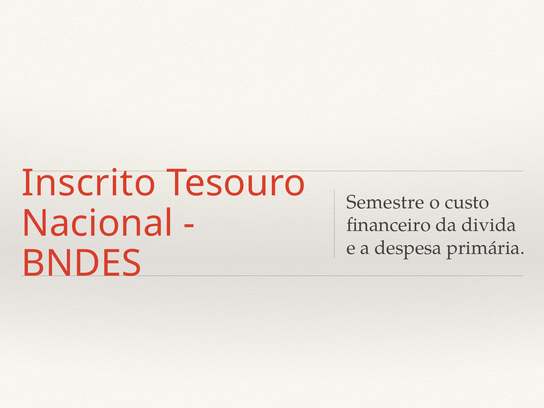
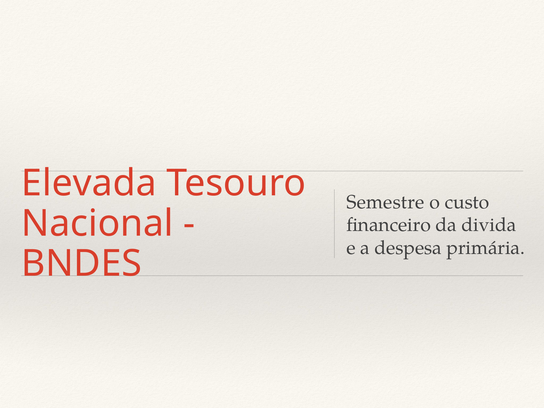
Inscrito: Inscrito -> Elevada (89, 183)
